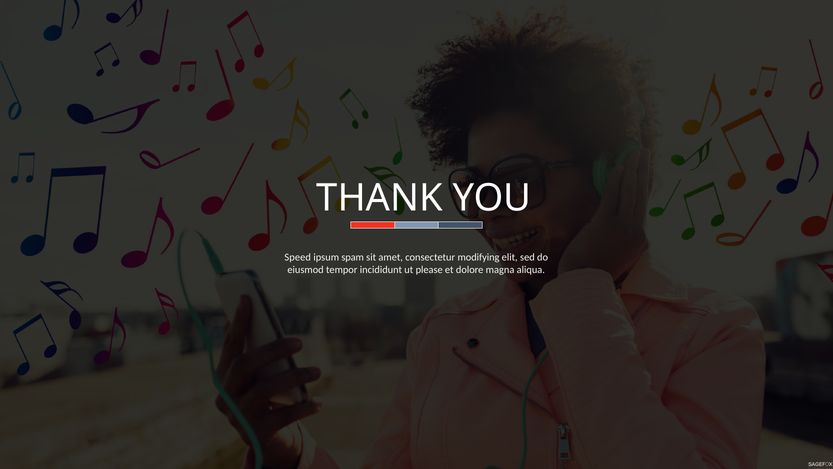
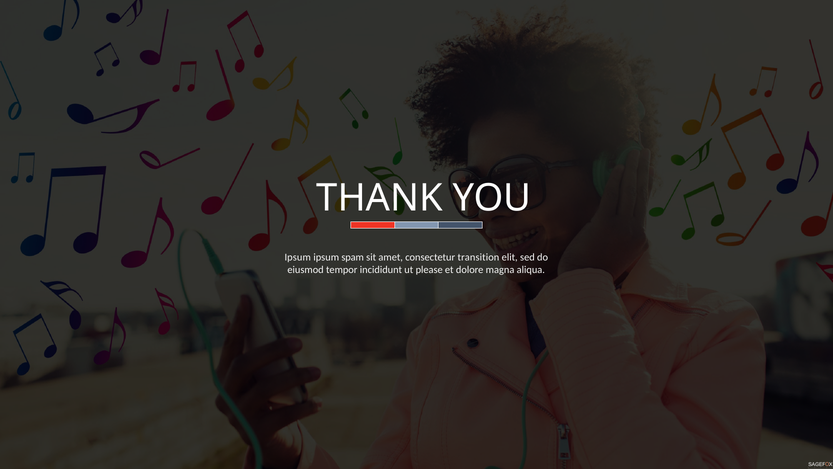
Speed: Speed -> Ipsum (298, 257)
modifying: modifying -> transition (478, 257)
